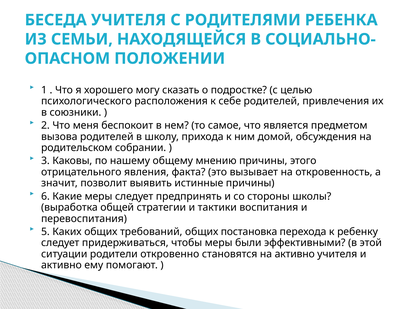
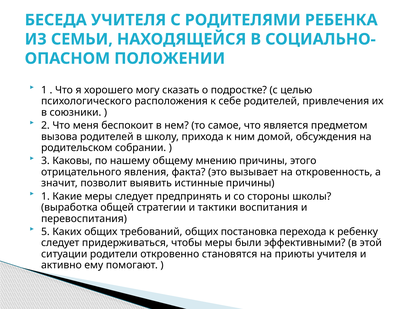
6: 6 -> 1 (45, 196)
на активно: активно -> приюты (295, 254)
